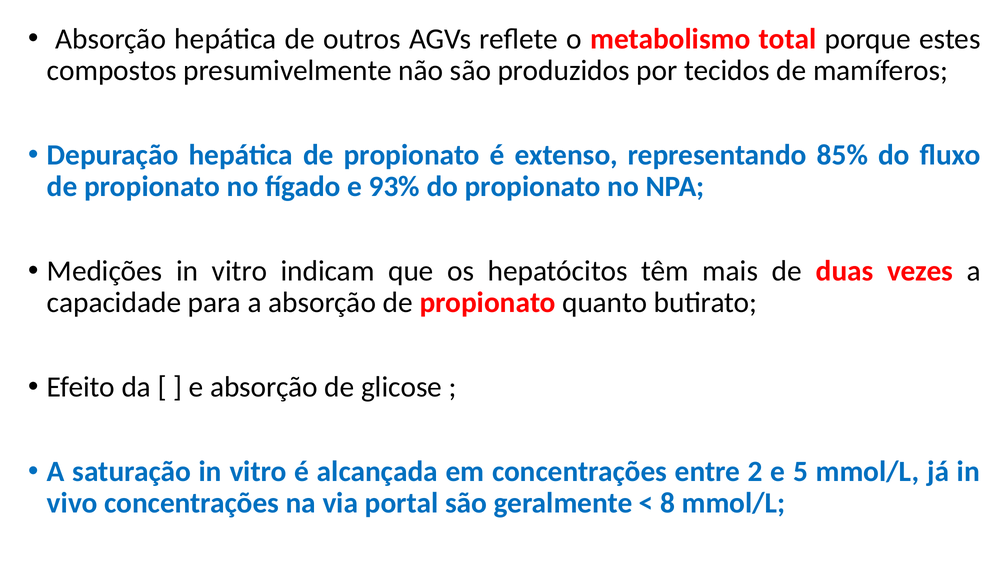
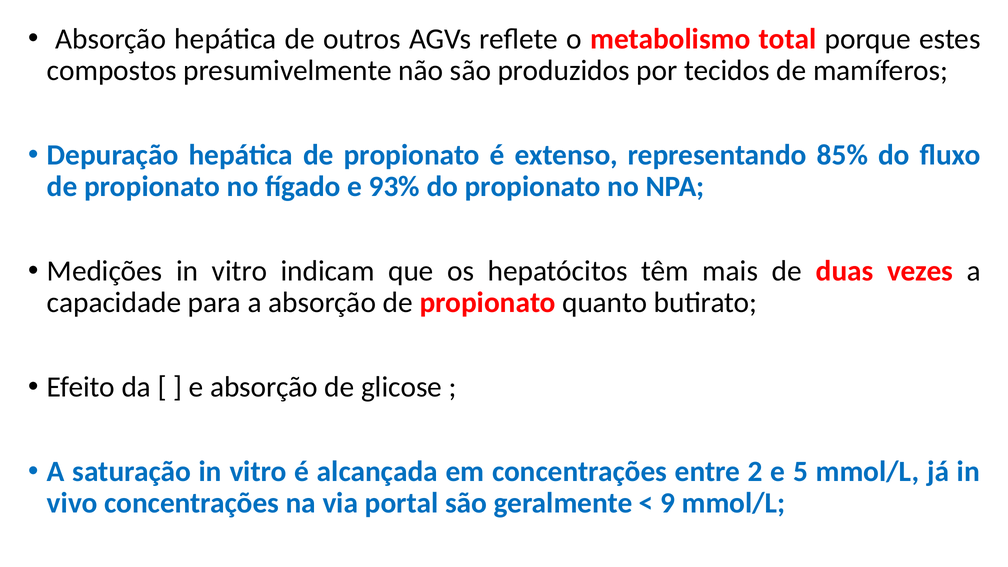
8: 8 -> 9 (668, 503)
